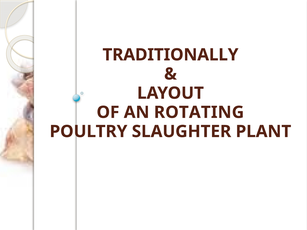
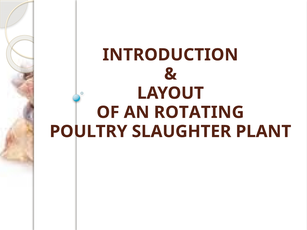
TRADITIONALLY: TRADITIONALLY -> INTRODUCTION (170, 55)
